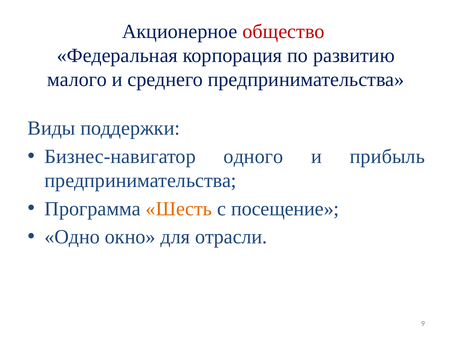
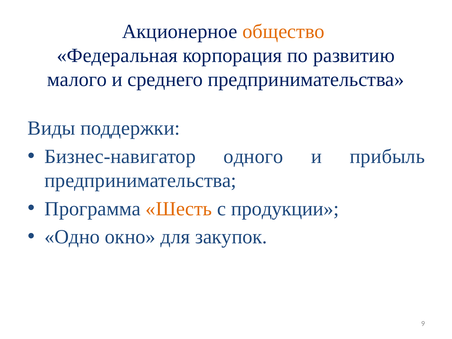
общество colour: red -> orange (284, 31)
посещение: посещение -> продукции (285, 209)
отрасли: отрасли -> закупок (231, 237)
